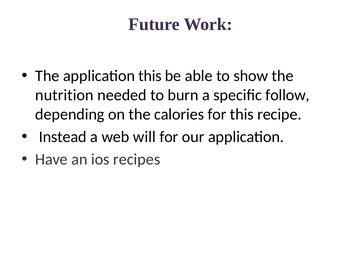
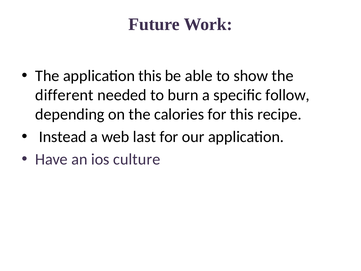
nutrition: nutrition -> different (64, 95)
will: will -> last (144, 137)
recipes: recipes -> culture (137, 159)
